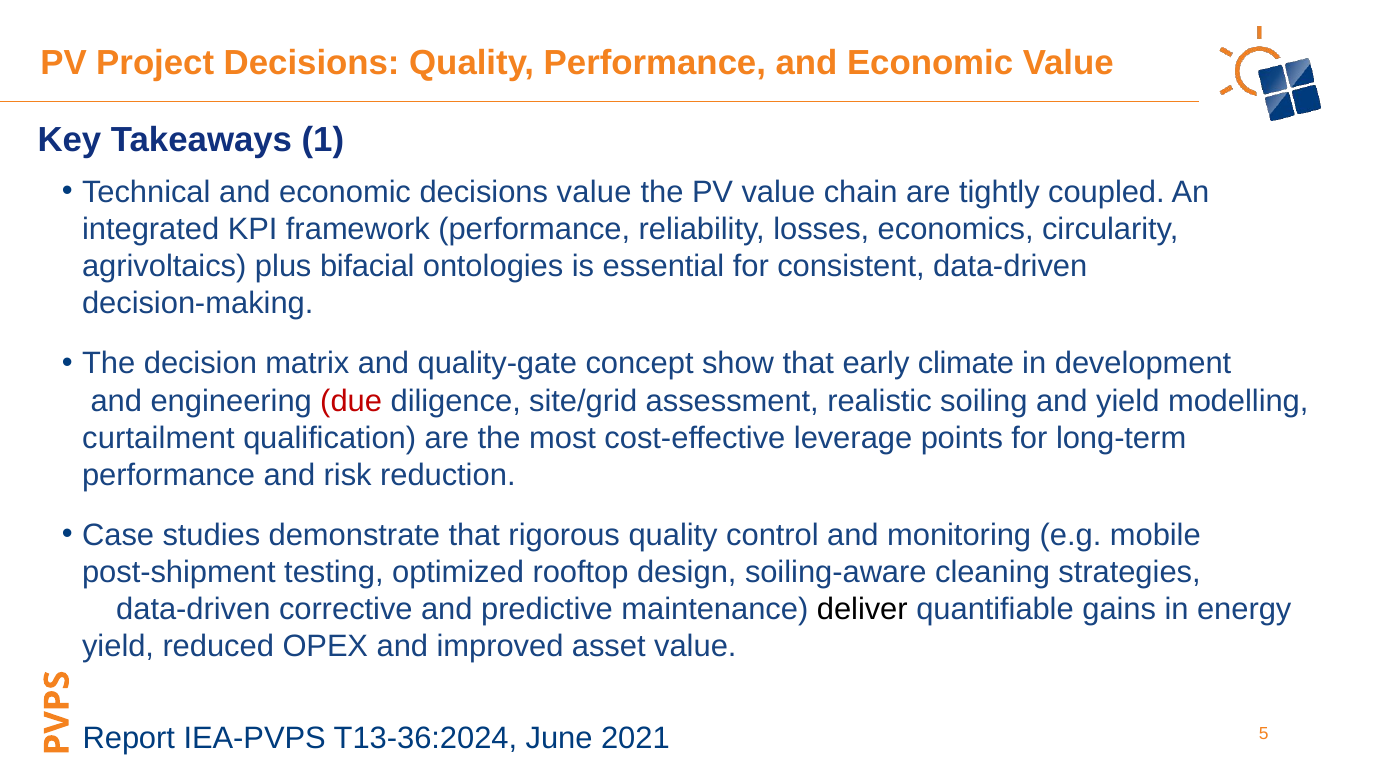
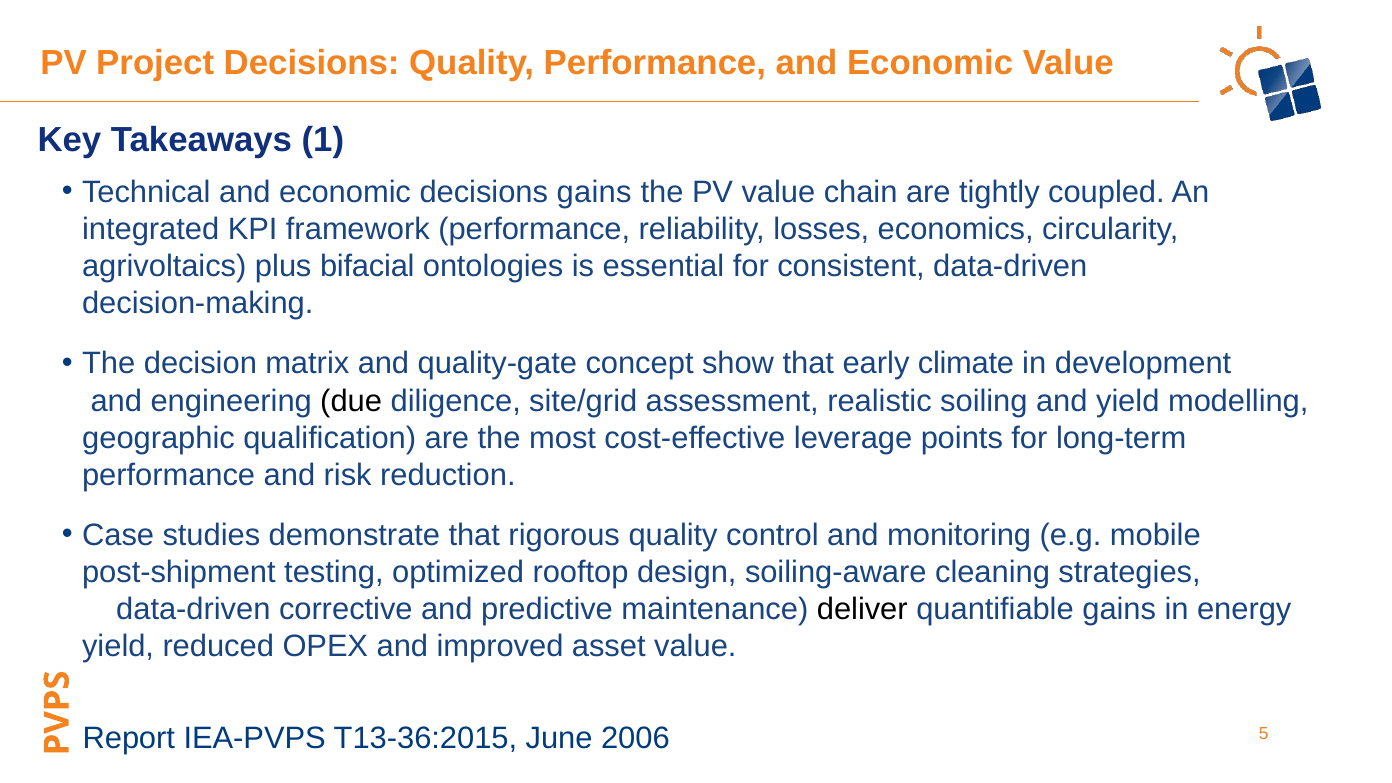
decisions value: value -> gains (594, 192)
due colour: red -> black (351, 401)
curtailment: curtailment -> geographic (159, 438)
T13-36:2024: T13-36:2024 -> T13-36:2015 (425, 738)
2021: 2021 -> 2006 (635, 738)
